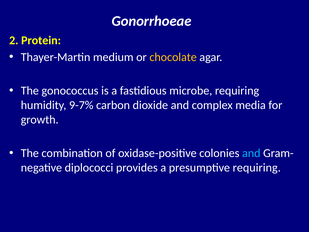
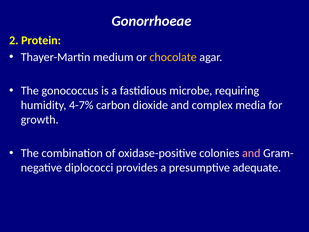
9-7%: 9-7% -> 4-7% (81, 105)
and colour: light blue -> pink (251, 153)
presumptive requiring: requiring -> adequate (257, 167)
